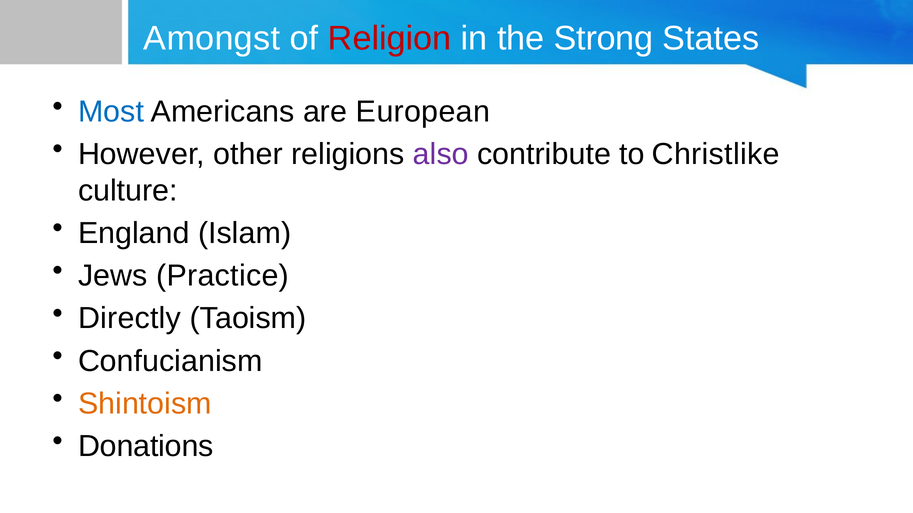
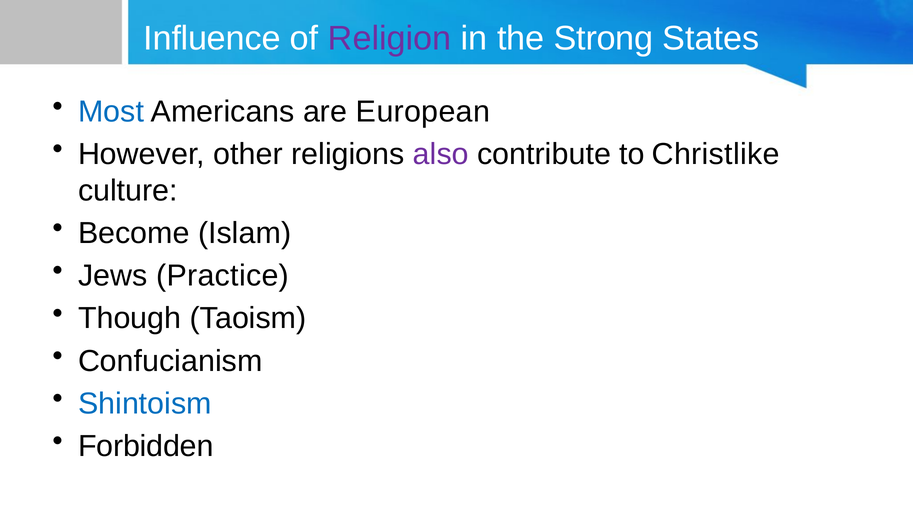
Amongst: Amongst -> Influence (212, 38)
Religion colour: red -> purple (390, 38)
England: England -> Become (134, 233)
Directly: Directly -> Though (130, 319)
Shintoism colour: orange -> blue (145, 404)
Donations: Donations -> Forbidden (146, 447)
